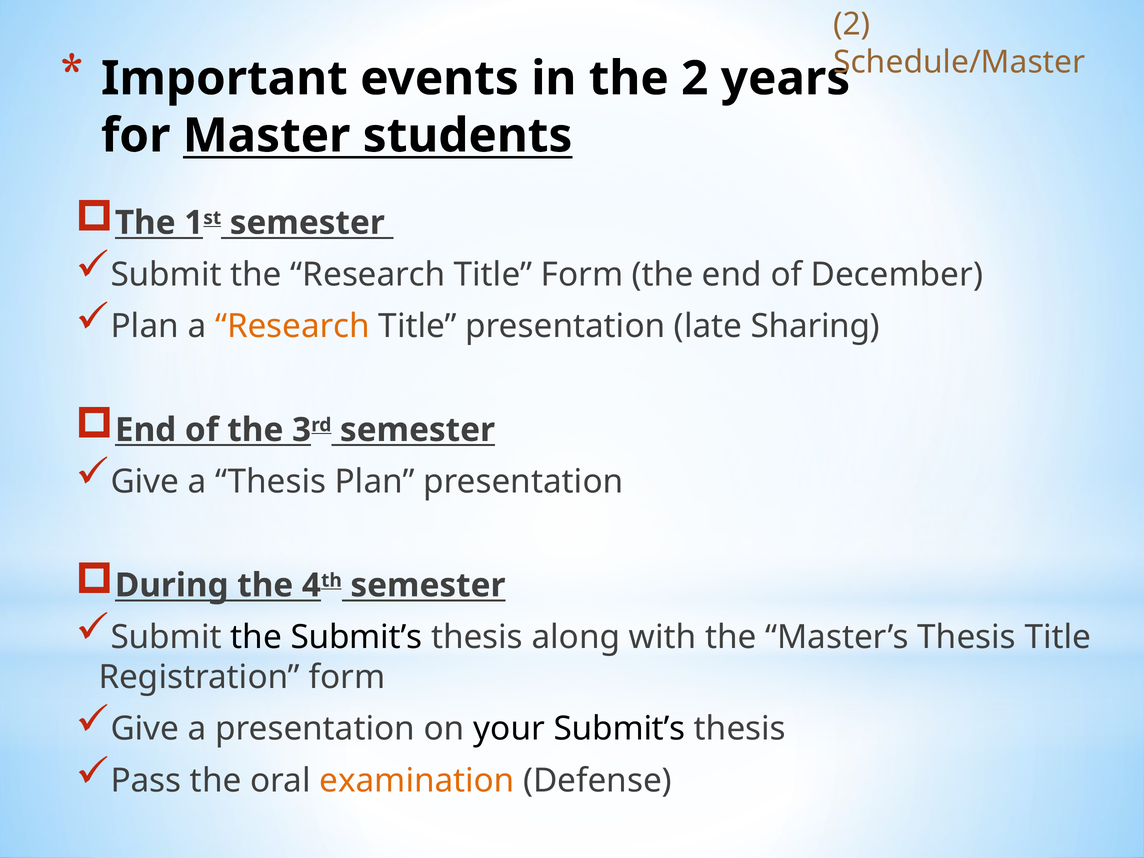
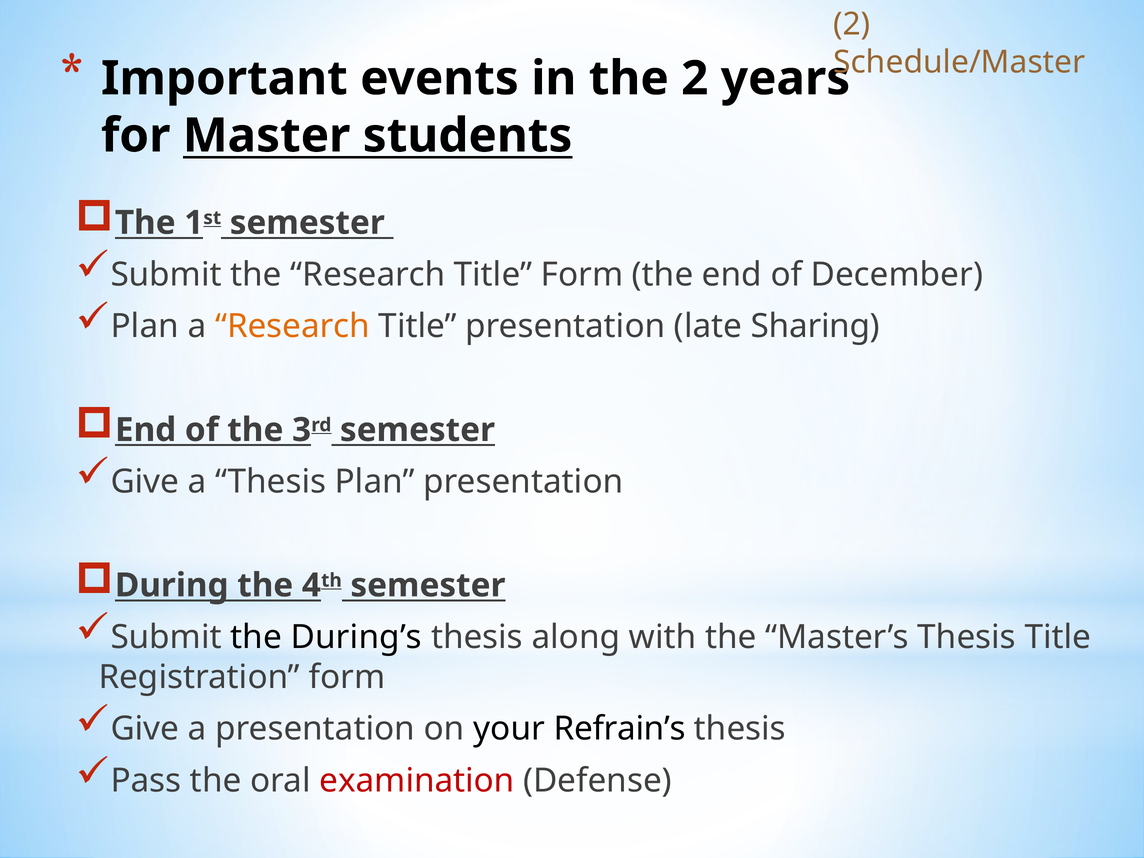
the Submit’s: Submit’s -> During’s (356, 637)
your Submit’s: Submit’s -> Refrain’s (620, 729)
examination colour: orange -> red (417, 781)
